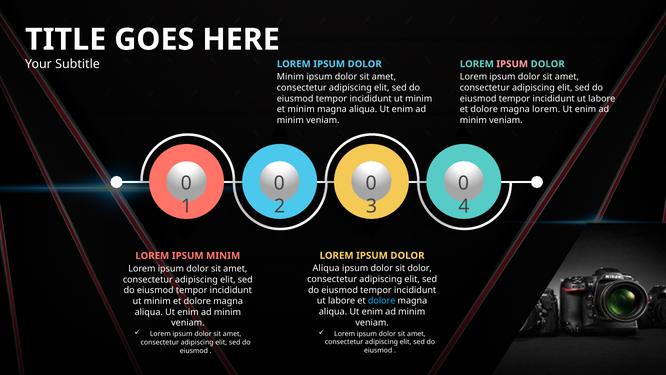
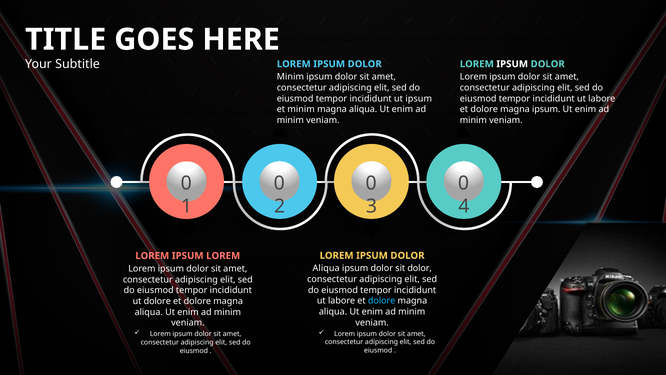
IPSUM colour: pink -> white (512, 64)
minim: minim -> ipsum (419, 98)
magna lorem: lorem -> ipsum (546, 109)
IPSUM MINIM: MINIM -> LOREM (223, 256)
minim: minim -> dolore (157, 301)
